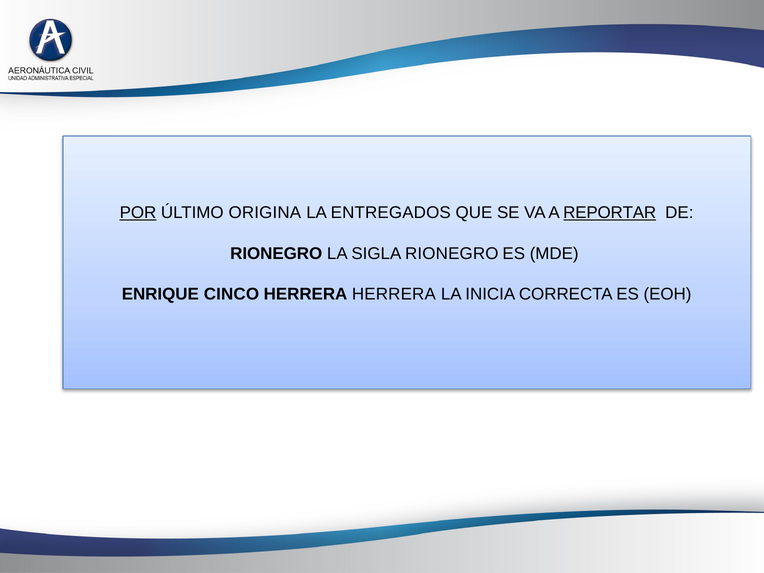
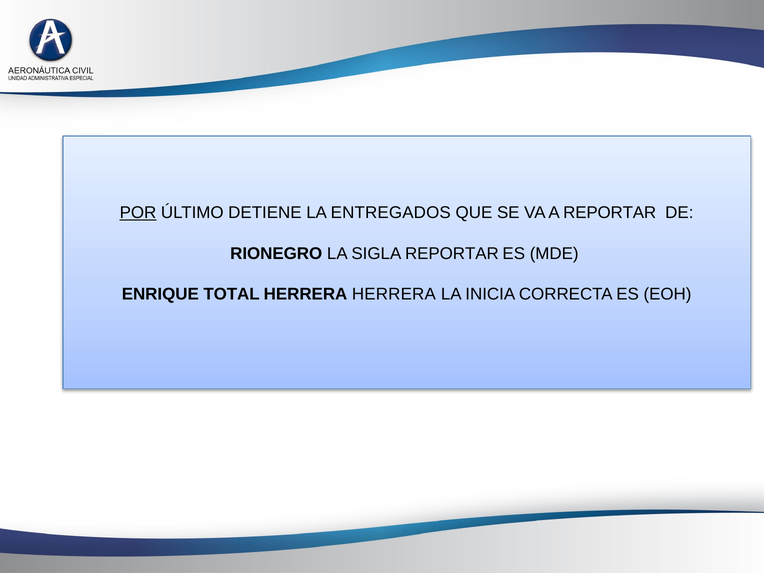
ORIGINA: ORIGINA -> DETIENE (265, 213)
REPORTAR underline: present -> none (610, 213)
SIGLA RIONEGRO: RIONEGRO -> REPORTAR (452, 253)
CINCO: CINCO -> TOTAL (232, 294)
